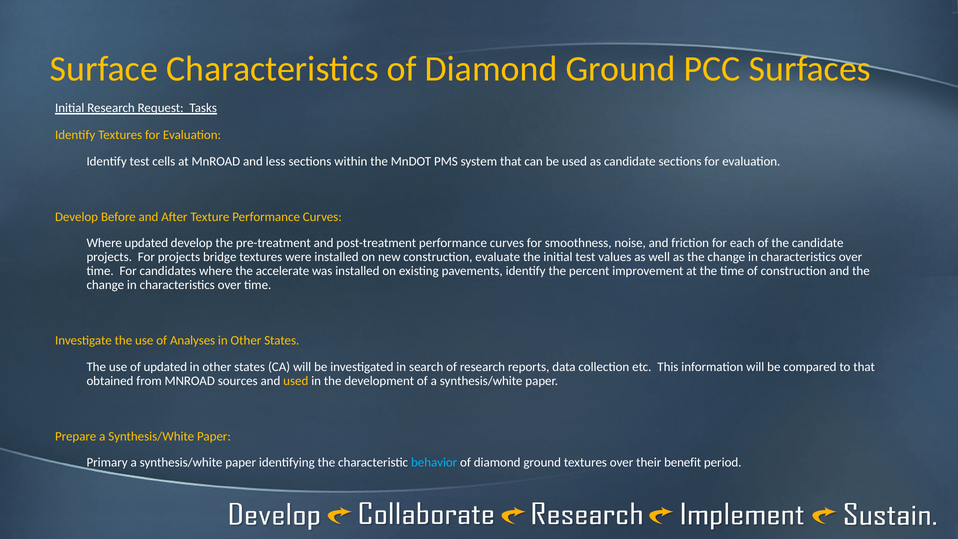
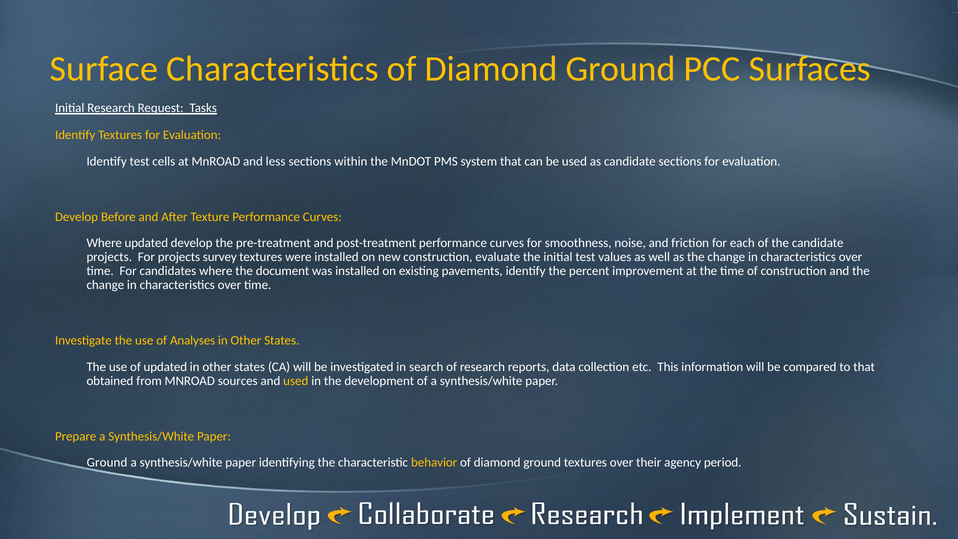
bridge: bridge -> survey (220, 257)
accelerate: accelerate -> document (283, 271)
Primary: Primary -> Ground (107, 463)
behavior colour: light blue -> yellow (434, 463)
benefit: benefit -> agency (683, 463)
